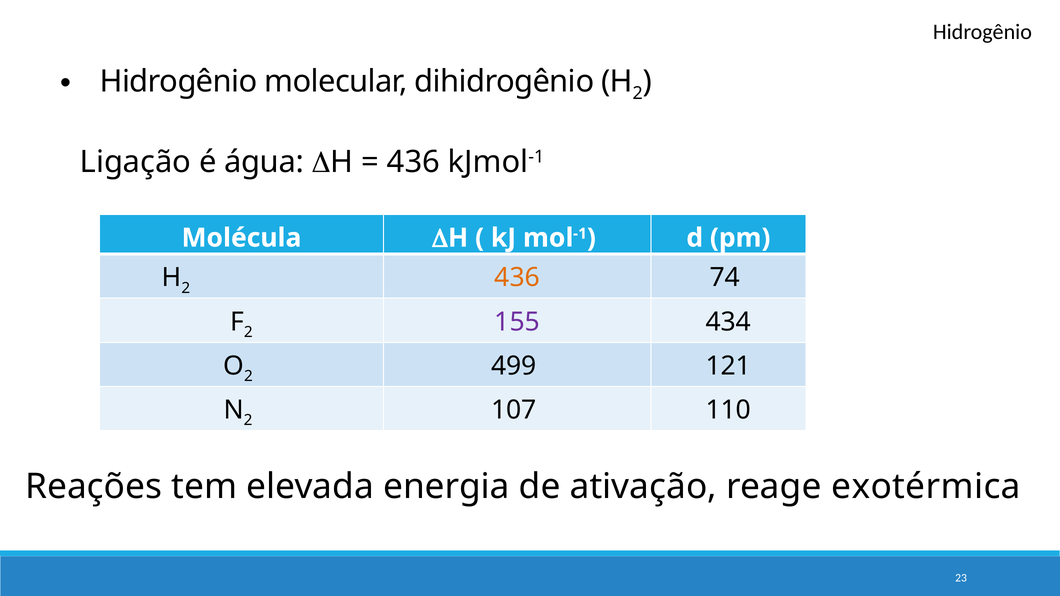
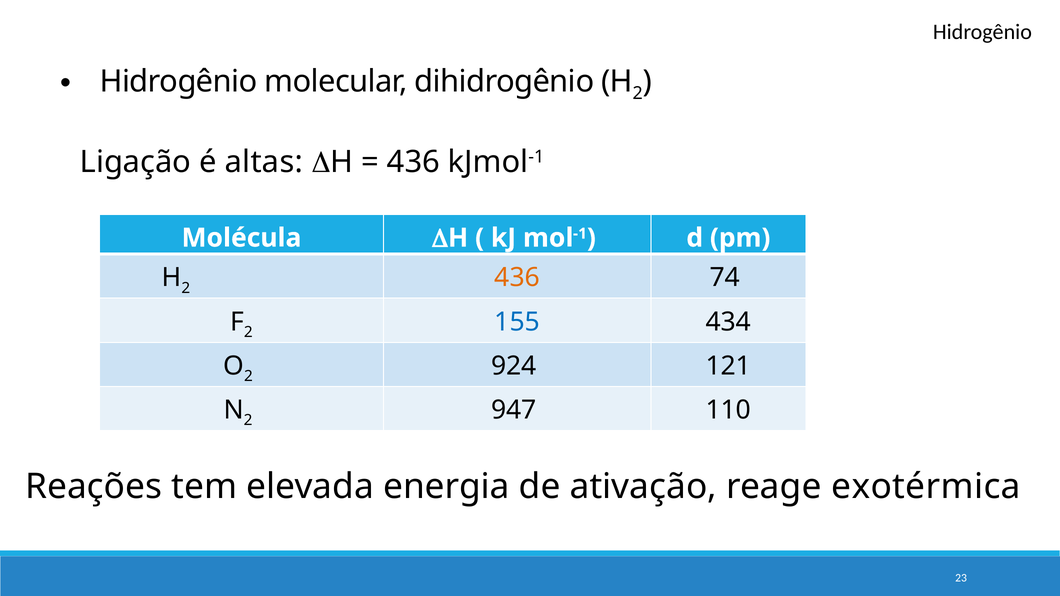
água: água -> altas (264, 162)
155 colour: purple -> blue (517, 322)
499: 499 -> 924 (514, 366)
107: 107 -> 947 (514, 410)
